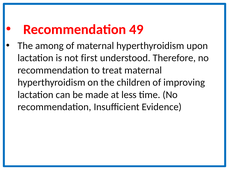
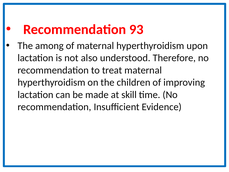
49: 49 -> 93 (136, 29)
first: first -> also (89, 58)
less: less -> skill (129, 95)
